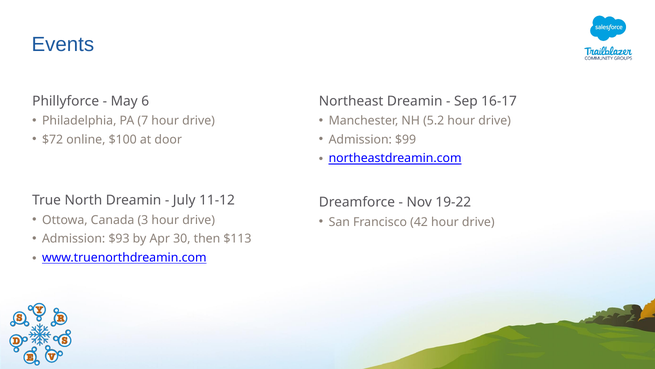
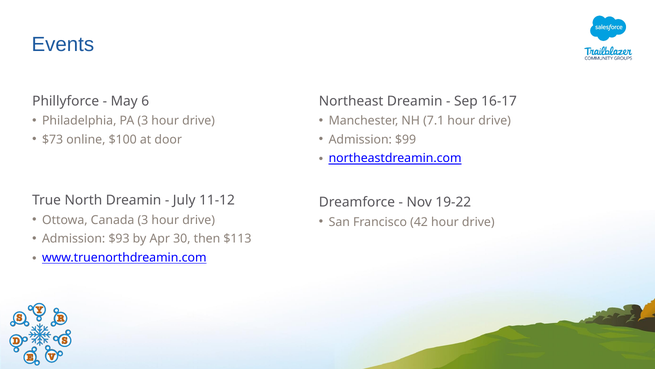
PA 7: 7 -> 3 (143, 121)
5.2: 5.2 -> 7.1 (434, 121)
$72: $72 -> $73 (53, 139)
